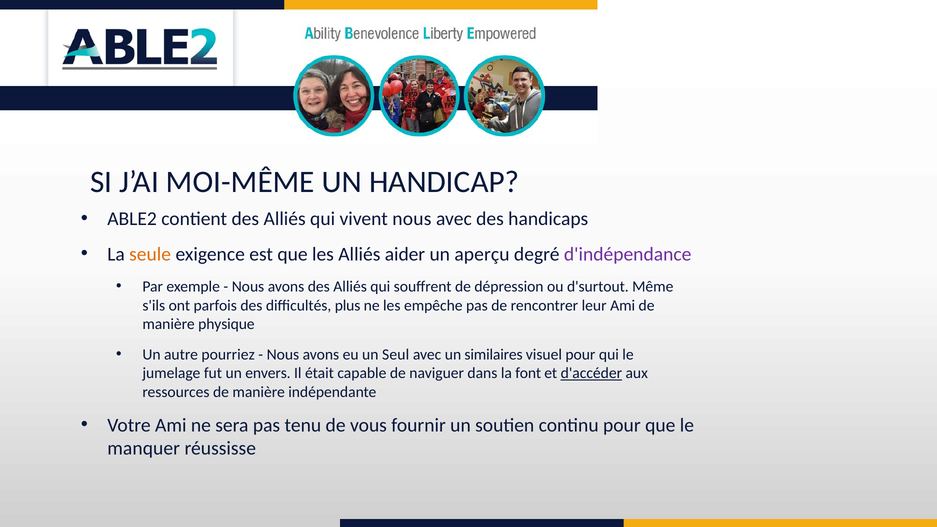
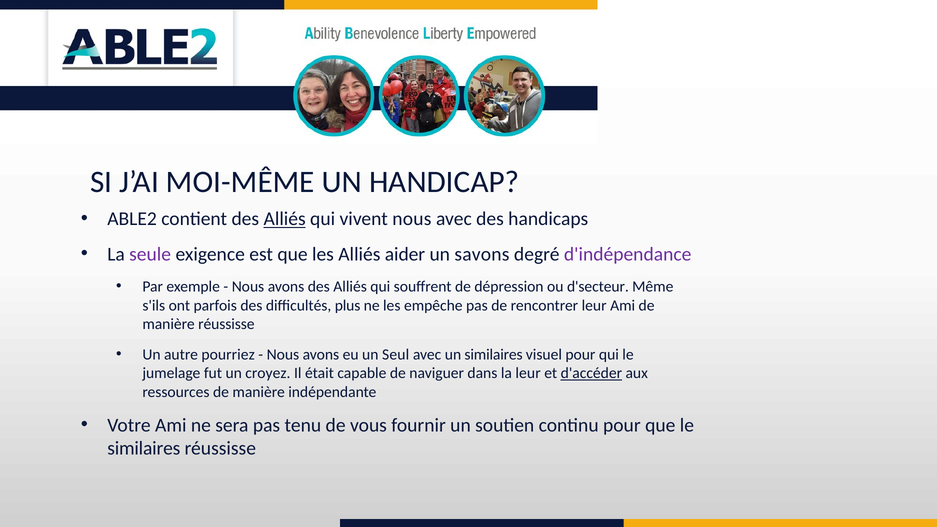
Alliés underline: none -> present (285, 219)
seule colour: orange -> purple (150, 254)
aperçu: aperçu -> savons (482, 254)
d'surtout: d'surtout -> d'secteur (598, 287)
manière physique: physique -> réussisse (226, 324)
envers: envers -> croyez (268, 373)
la font: font -> leur (528, 373)
manquer: manquer -> similaires (144, 449)
